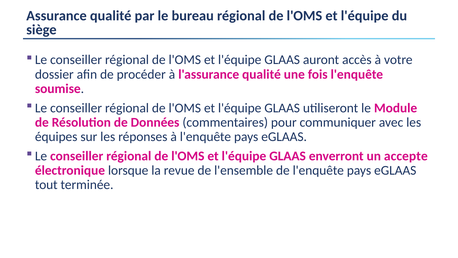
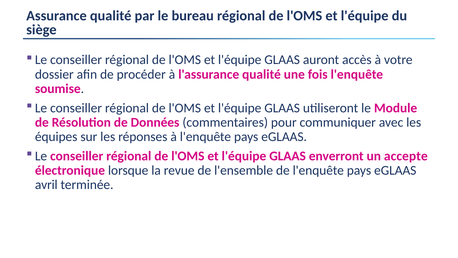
tout: tout -> avril (46, 185)
